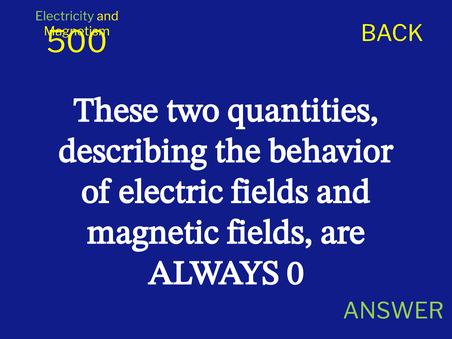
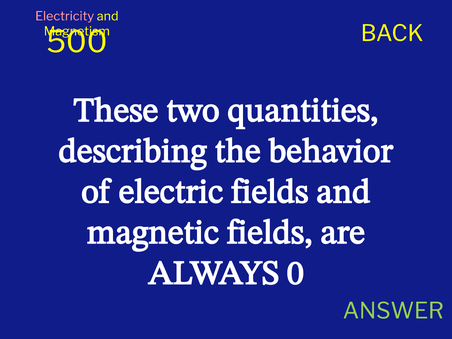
Electricity colour: light green -> pink (65, 16)
